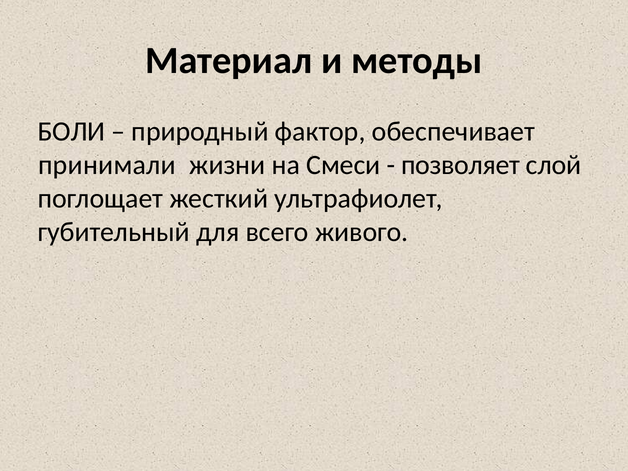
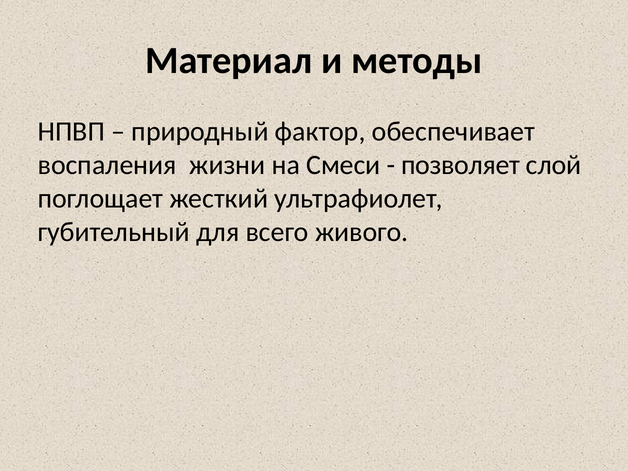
БОЛИ: БОЛИ -> НПВП (71, 132)
принимали: принимали -> воспаления (107, 165)
